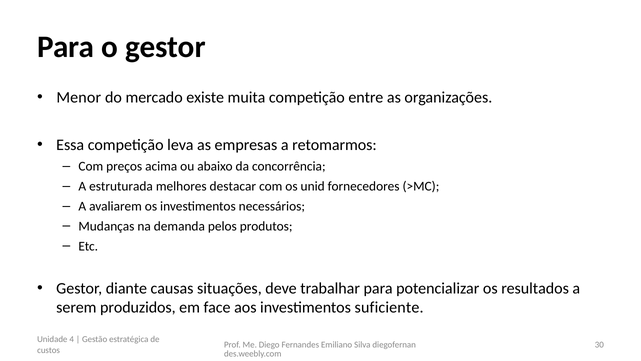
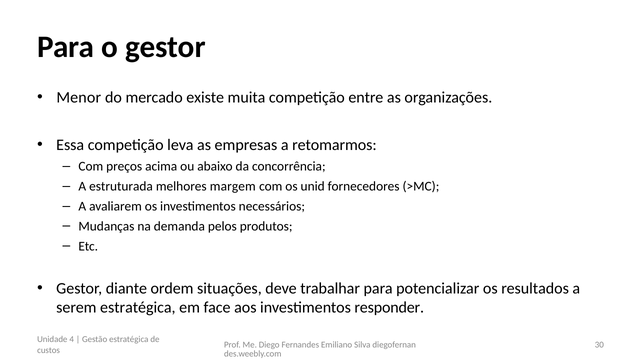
destacar: destacar -> margem (233, 186)
causas: causas -> ordem (172, 288)
serem produzidos: produzidos -> estratégica (138, 307)
suficiente: suficiente -> responder (389, 307)
